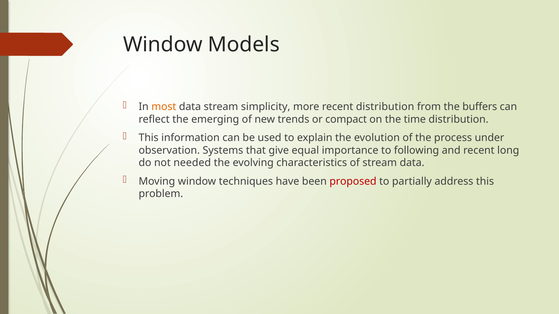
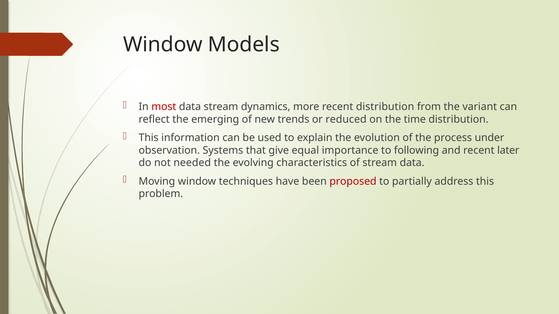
most colour: orange -> red (164, 107)
simplicity: simplicity -> dynamics (266, 107)
buffers: buffers -> variant (480, 107)
compact: compact -> reduced (346, 120)
long: long -> later (508, 151)
